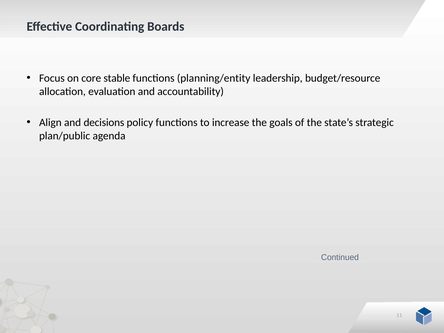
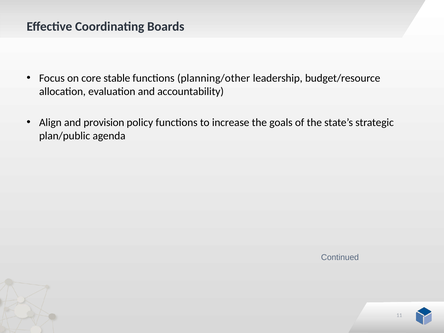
planning/entity: planning/entity -> planning/other (214, 78)
decisions: decisions -> provision (104, 122)
